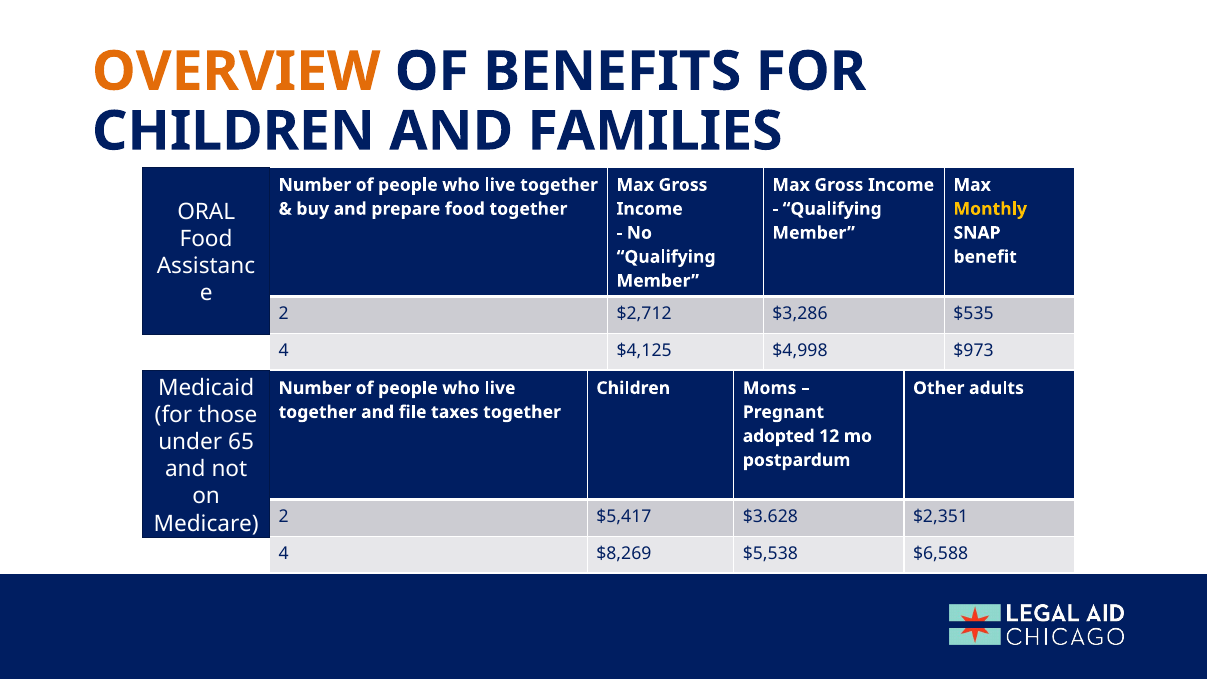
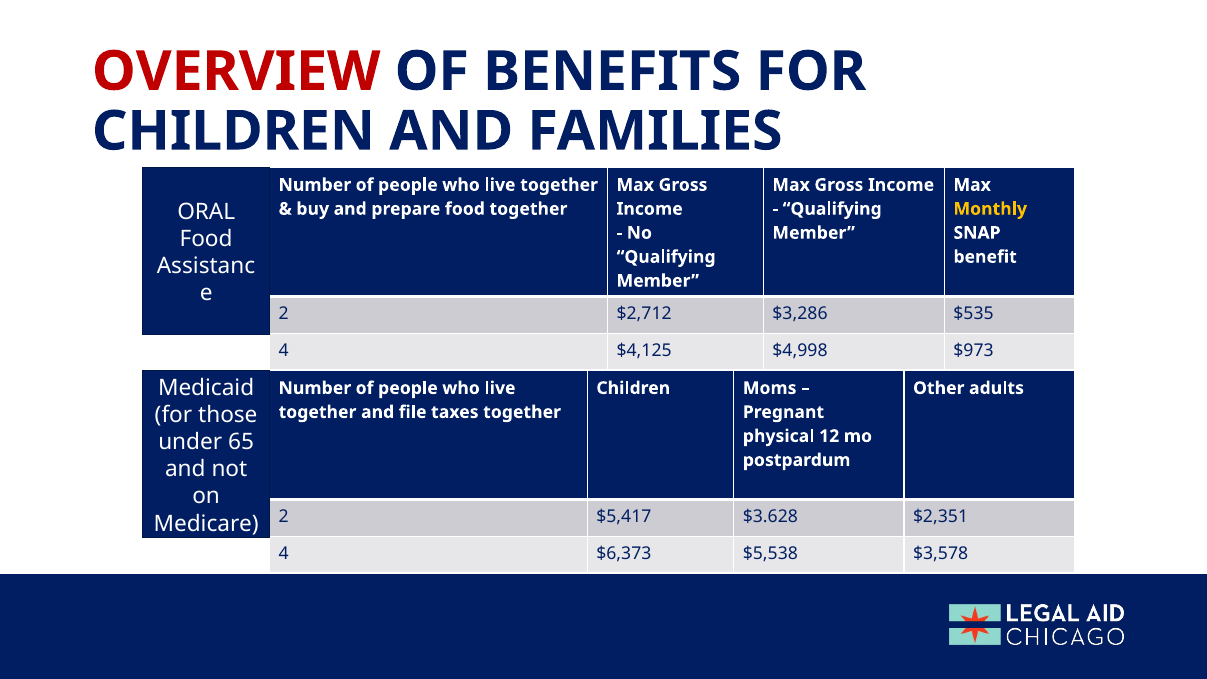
OVERVIEW colour: orange -> red (236, 72)
adopted: adopted -> physical (779, 436)
$8,269: $8,269 -> $6,373 (624, 554)
$6,588: $6,588 -> $3,578 (941, 554)
